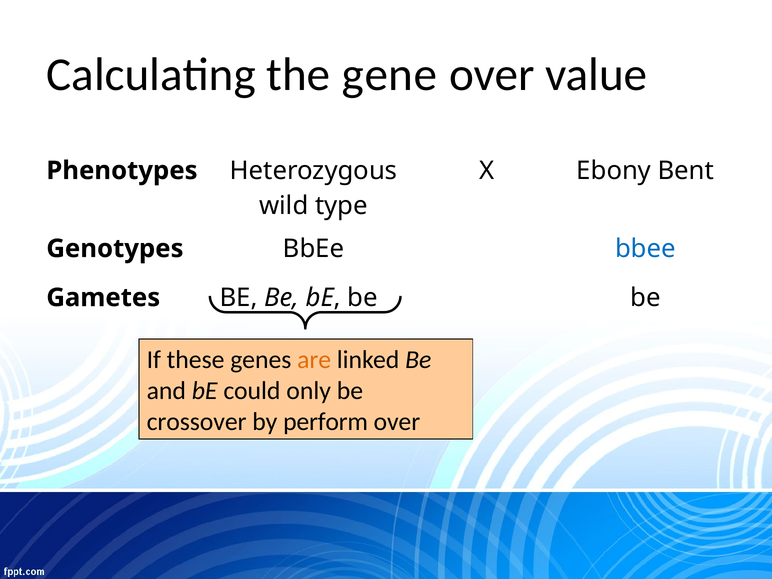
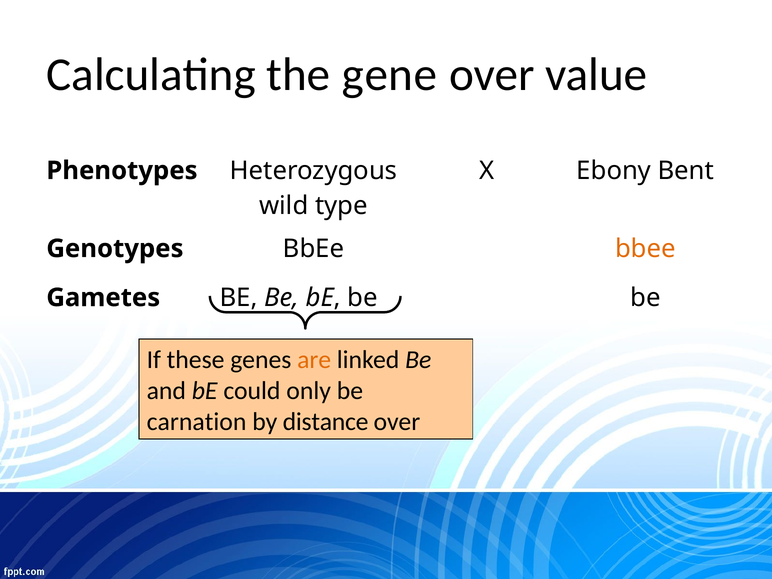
bbee colour: blue -> orange (645, 249)
crossover: crossover -> carnation (197, 422)
perform: perform -> distance (326, 422)
